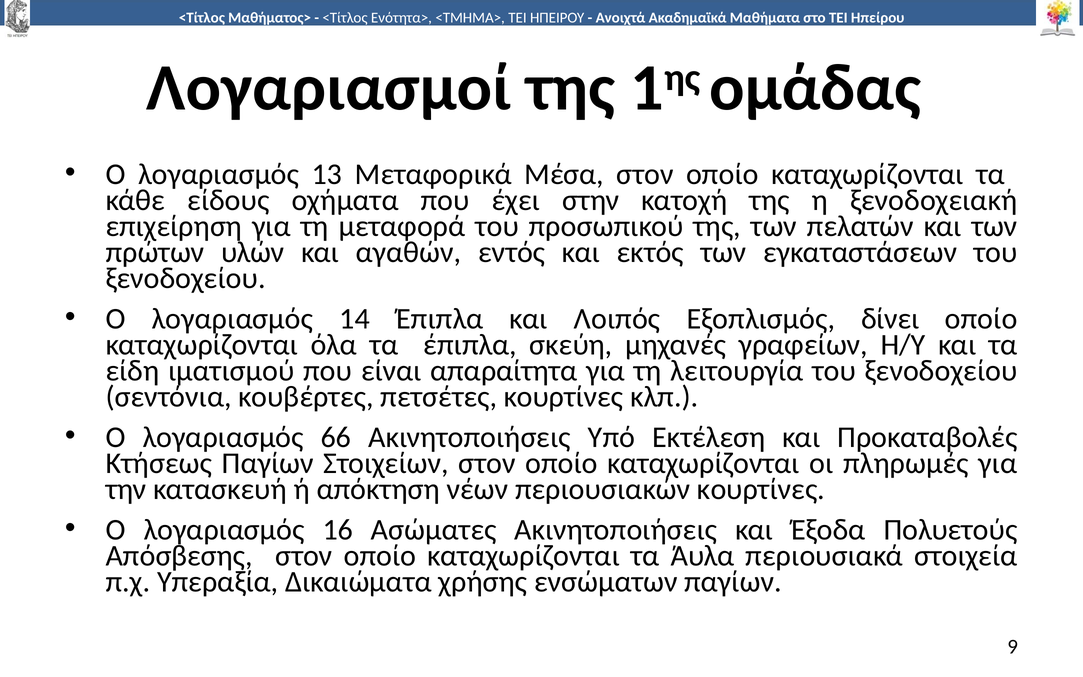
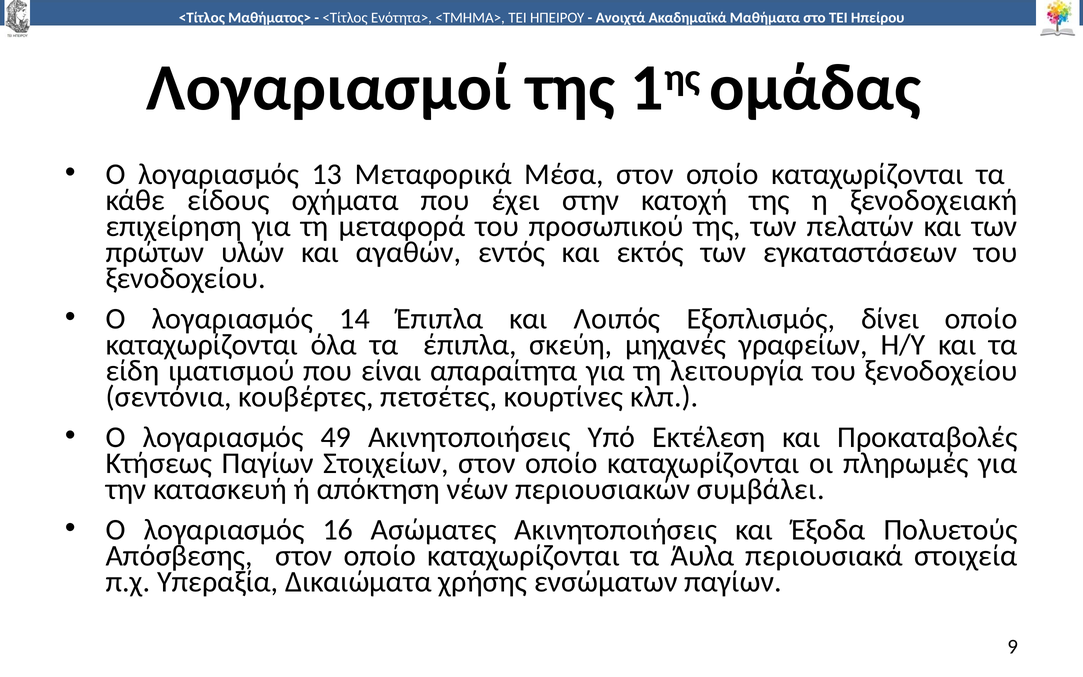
66: 66 -> 49 (336, 437)
περιουσιακών κουρτίνες: κουρτίνες -> συμβάλει (761, 489)
